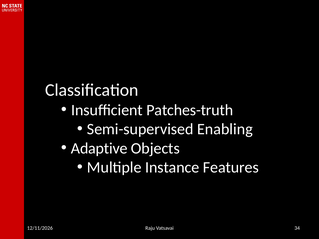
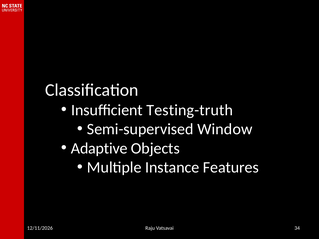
Patches-truth: Patches-truth -> Testing-truth (190, 110)
Enabling: Enabling -> Window (225, 129)
